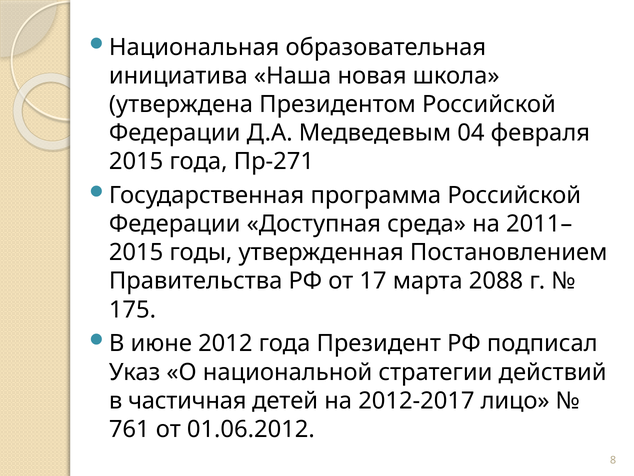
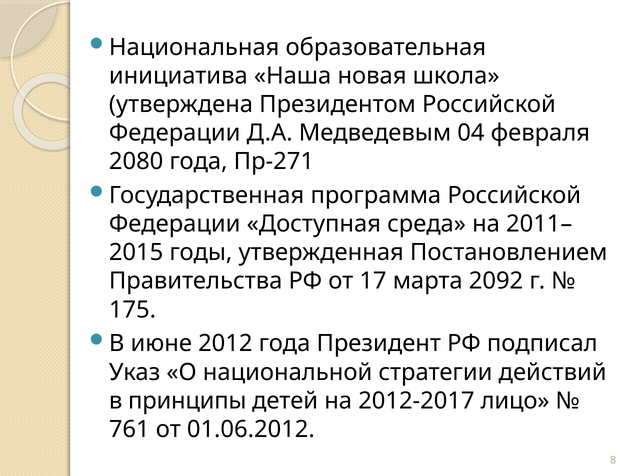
2015: 2015 -> 2080 (136, 161)
2088: 2088 -> 2092 (496, 281)
частичная: частичная -> принципы (187, 400)
